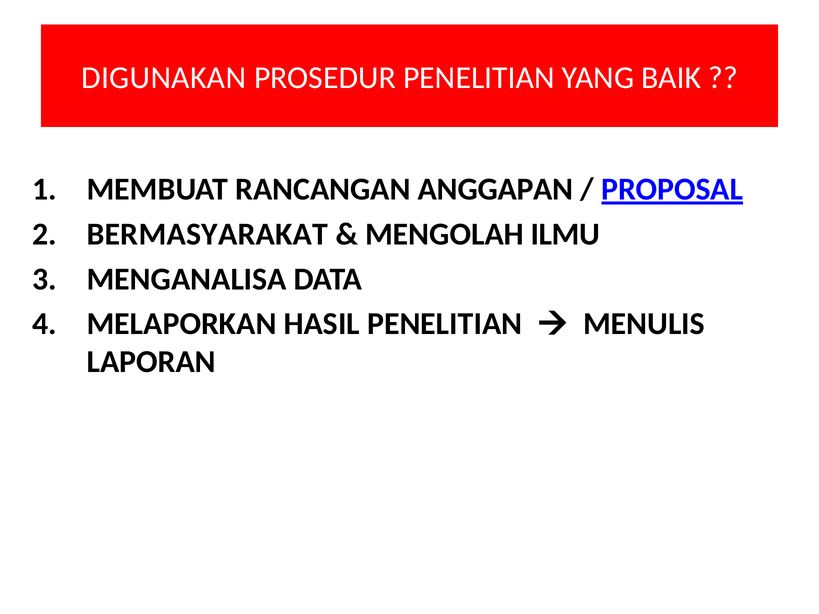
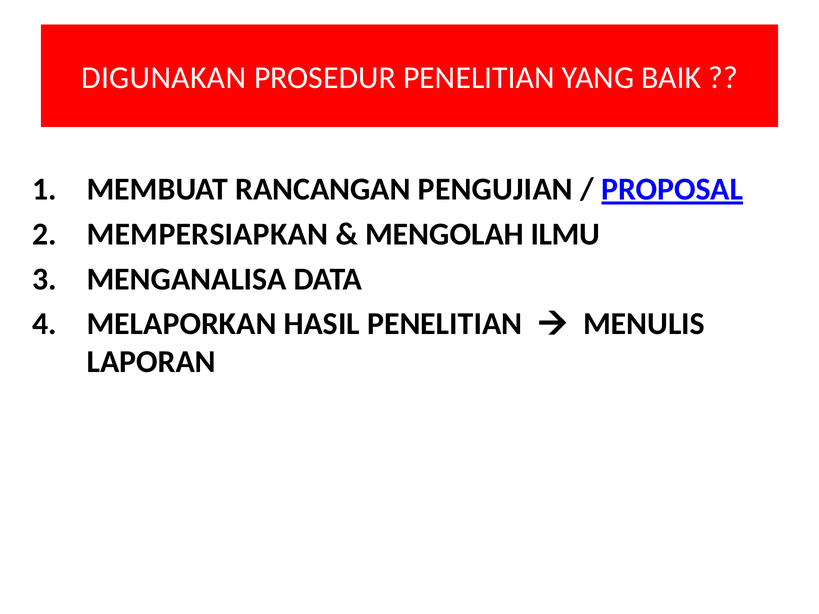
ANGGAPAN: ANGGAPAN -> PENGUJIAN (495, 189)
BERMASYARAKAT: BERMASYARAKAT -> MEMPERSIAPKAN (207, 235)
